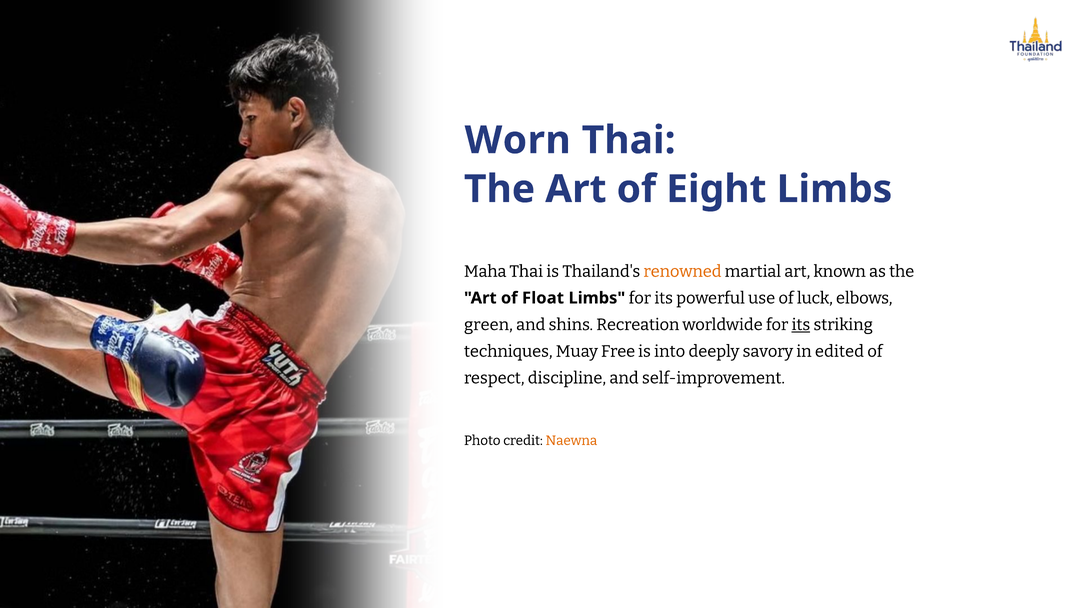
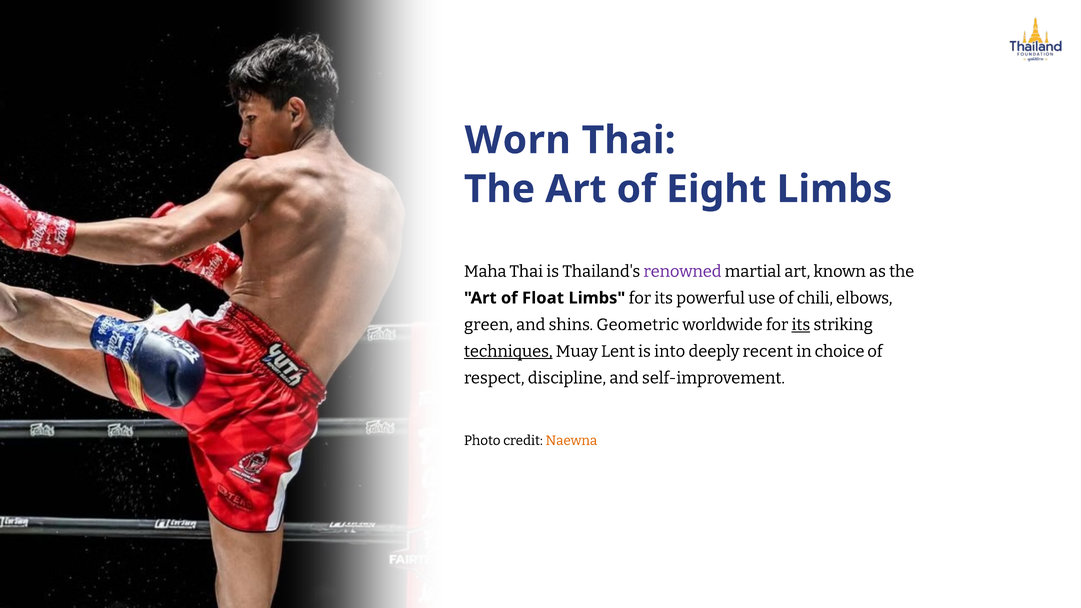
renowned colour: orange -> purple (682, 271)
luck: luck -> chili (815, 298)
Recreation: Recreation -> Geometric (638, 325)
techniques underline: none -> present (508, 351)
Free: Free -> Lent (618, 351)
savory: savory -> recent (768, 351)
edited: edited -> choice (840, 351)
